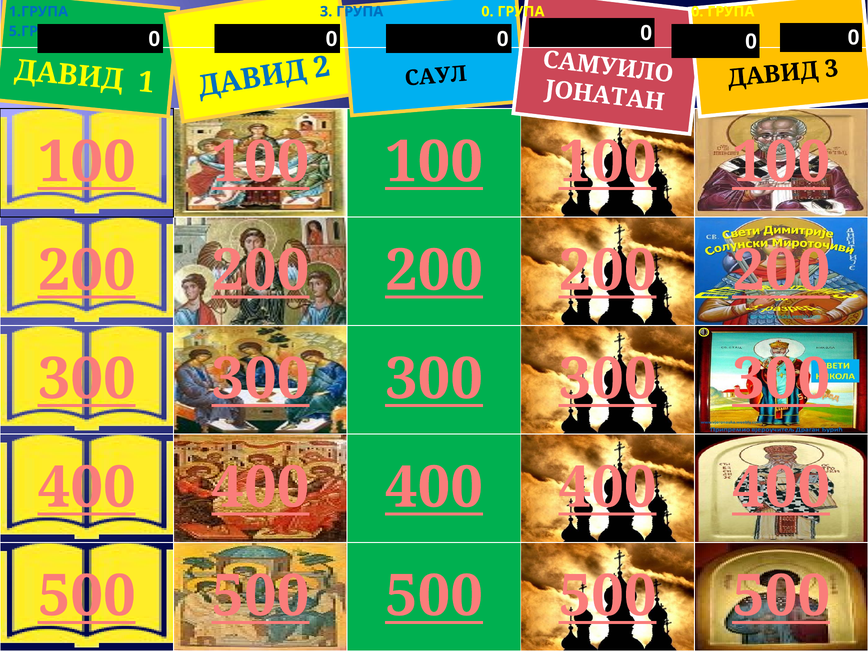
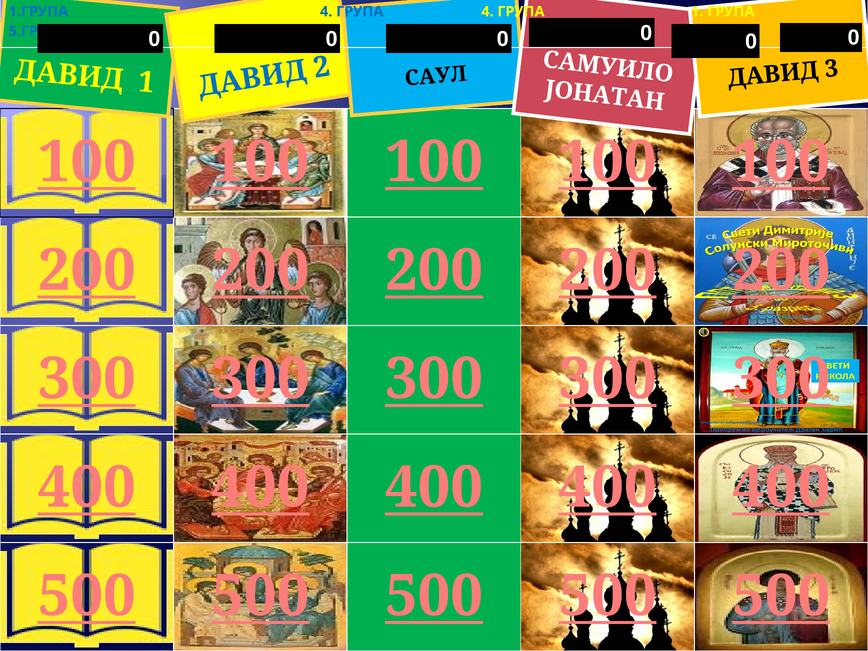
1.ГРУПА 3: 3 -> 4 (326, 12)
0: 0 -> 4 (487, 12)
0: 0 -> 1 (697, 12)
